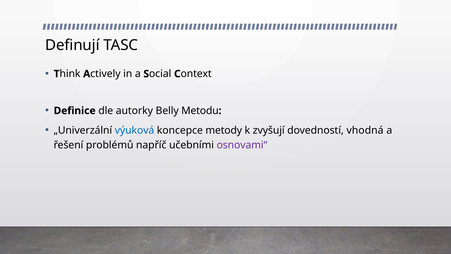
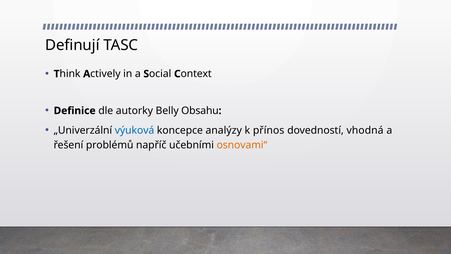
Metodu: Metodu -> Obsahu (200, 111)
metody: metody -> analýzy (224, 130)
zvyšují: zvyšují -> přínos (269, 130)
osnovami“ colour: purple -> orange (242, 145)
